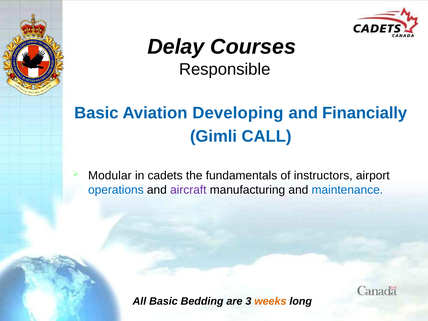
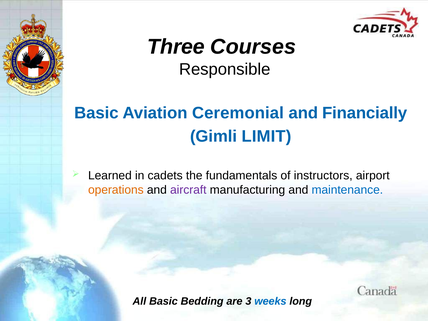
Delay: Delay -> Three (176, 47)
Developing: Developing -> Ceremonial (238, 113)
CALL: CALL -> LIMIT (266, 136)
Modular: Modular -> Learned (110, 176)
operations colour: blue -> orange (116, 190)
weeks colour: orange -> blue (270, 301)
